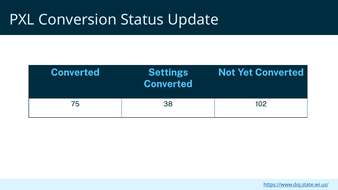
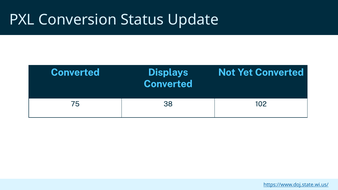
Settings: Settings -> Displays (168, 72)
